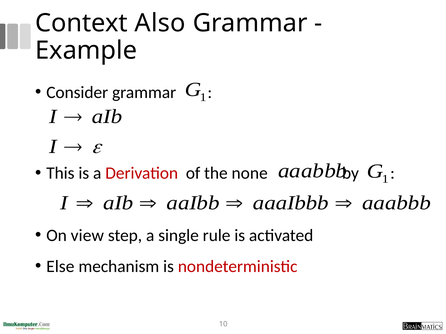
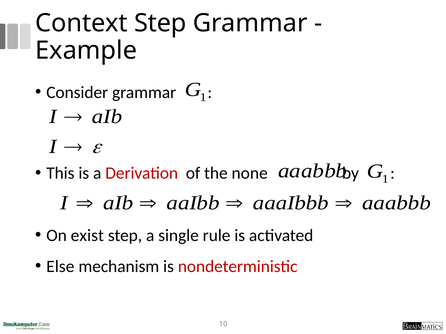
Context Also: Also -> Step (160, 23)
view: view -> exist (87, 236)
